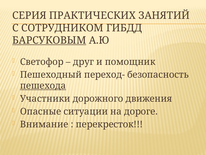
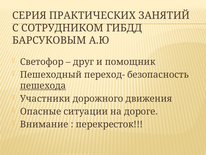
БАРСУКОВЫМ underline: present -> none (49, 40)
